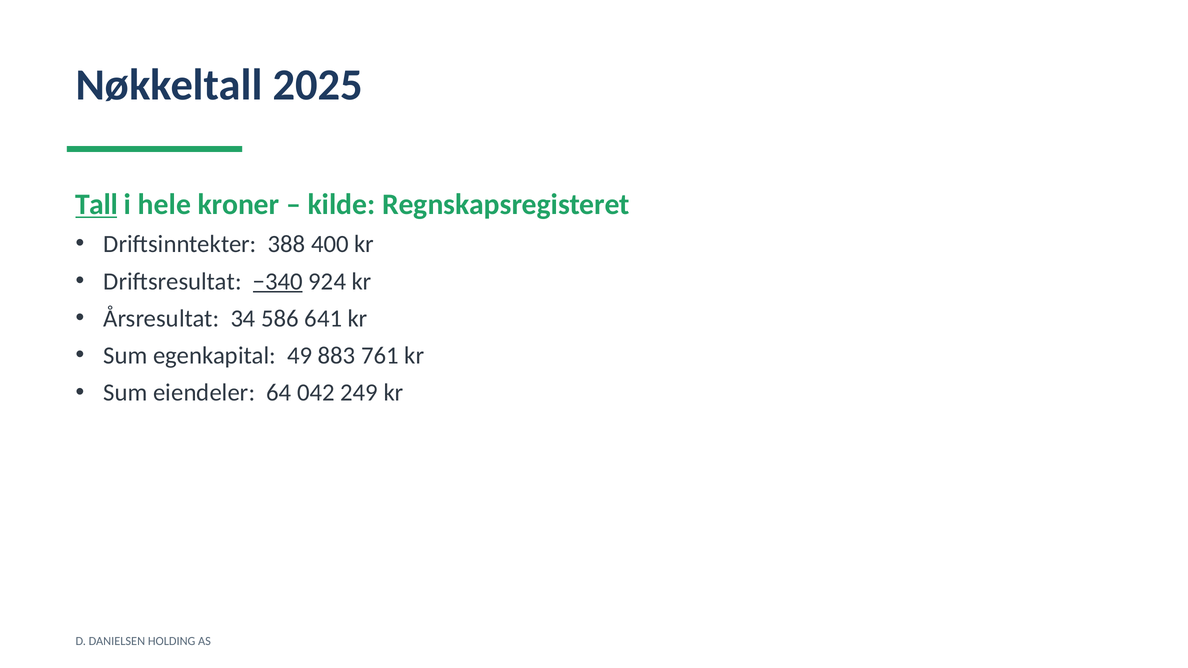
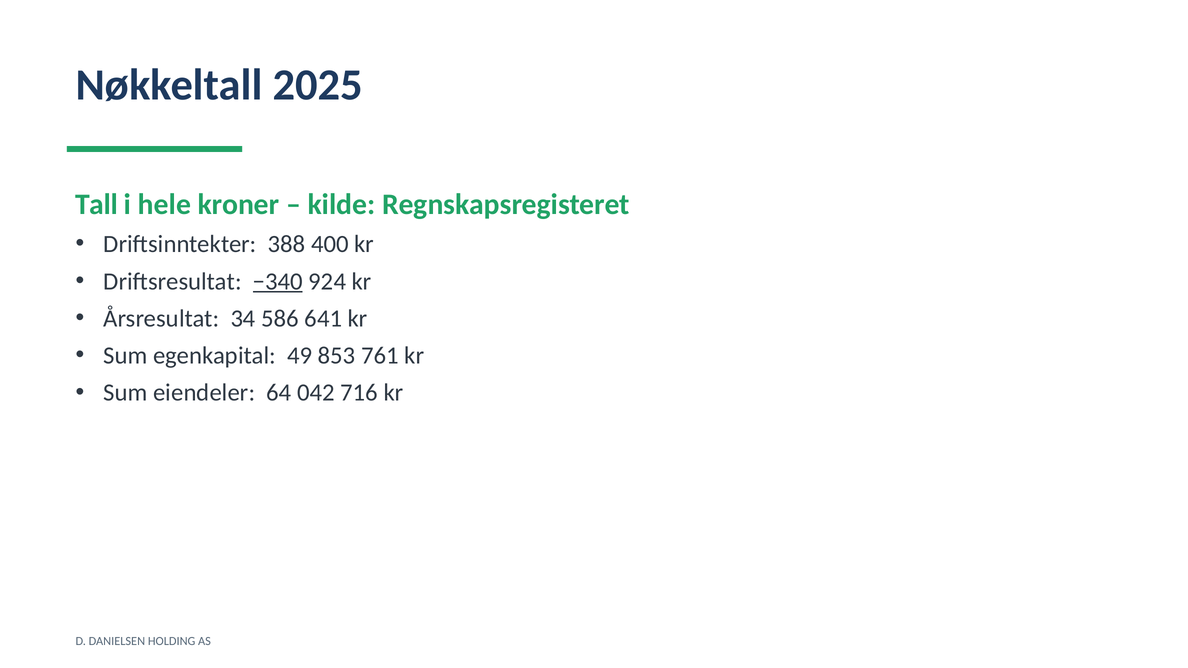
Tall underline: present -> none (97, 205)
883: 883 -> 853 (337, 356)
249: 249 -> 716 (359, 393)
